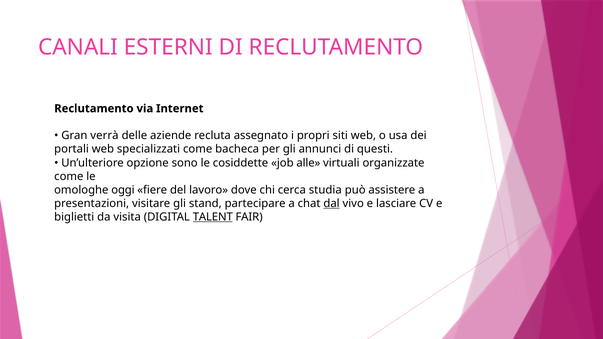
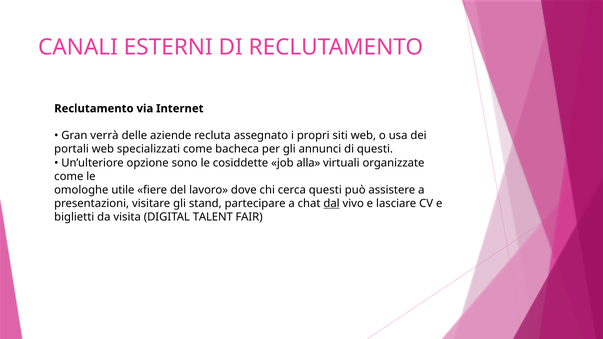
alle: alle -> alla (308, 163)
oggi: oggi -> utile (123, 190)
cerca studia: studia -> questi (325, 190)
TALENT underline: present -> none (213, 217)
